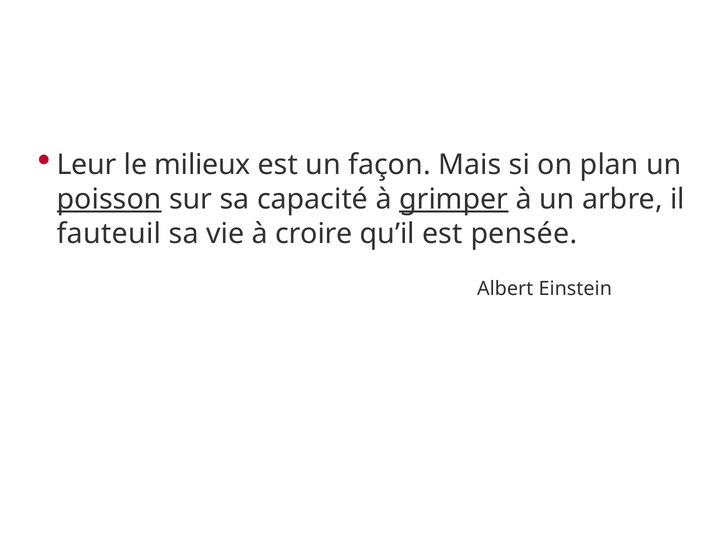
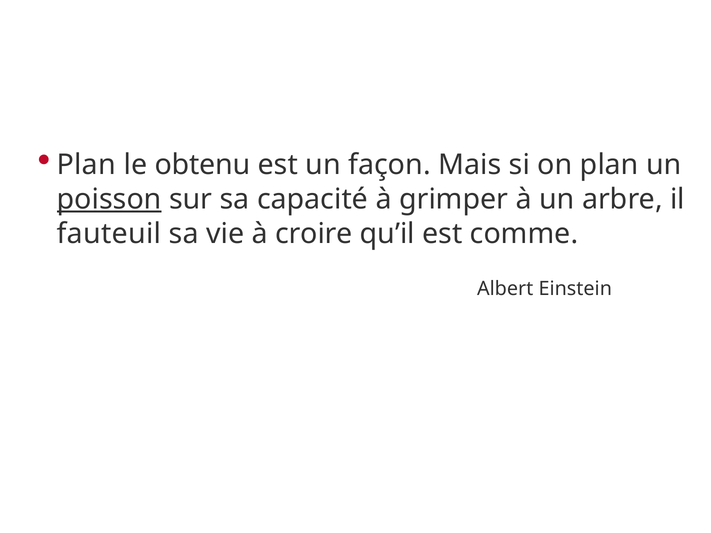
Leur: Leur -> Plan (86, 165)
milieux: milieux -> obtenu (202, 165)
grimper underline: present -> none (454, 199)
pensée: pensée -> comme (524, 234)
